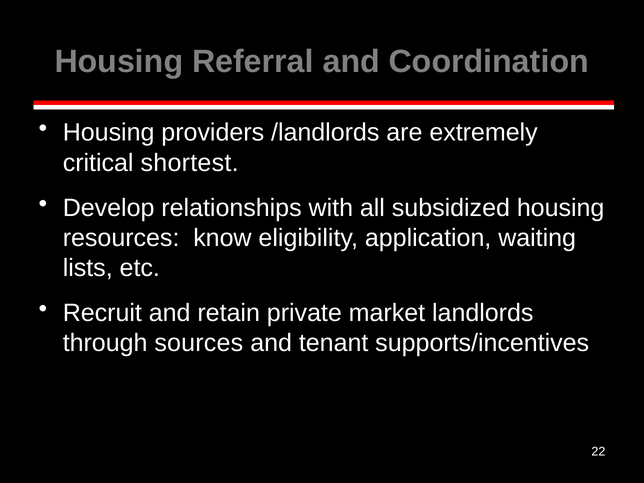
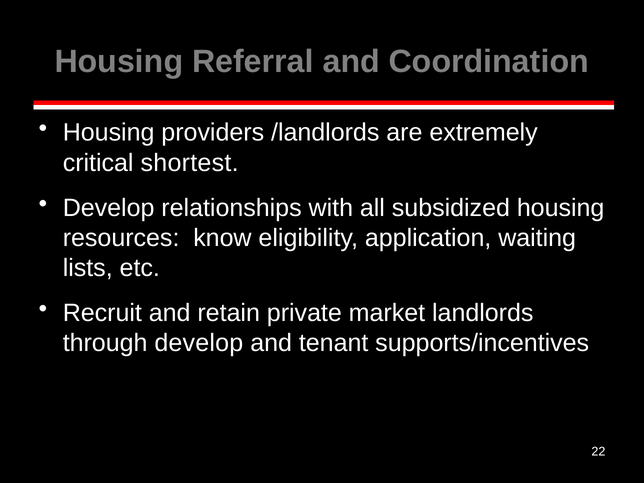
through sources: sources -> develop (199, 343)
